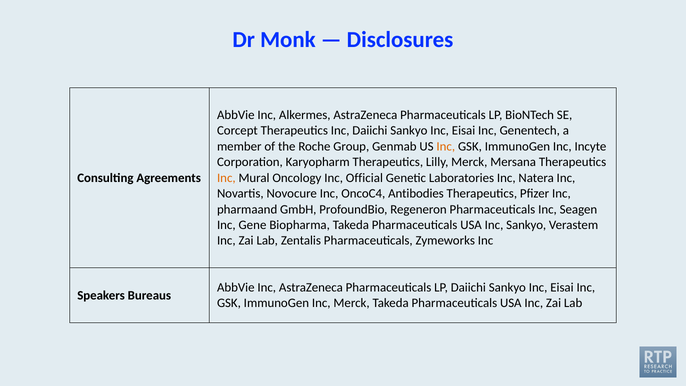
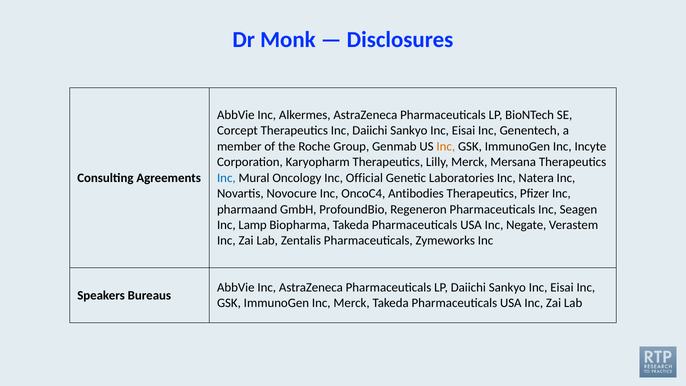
Inc colour: orange -> blue (226, 178)
Gene: Gene -> Lamp (253, 225)
Inc Sankyo: Sankyo -> Negate (526, 225)
